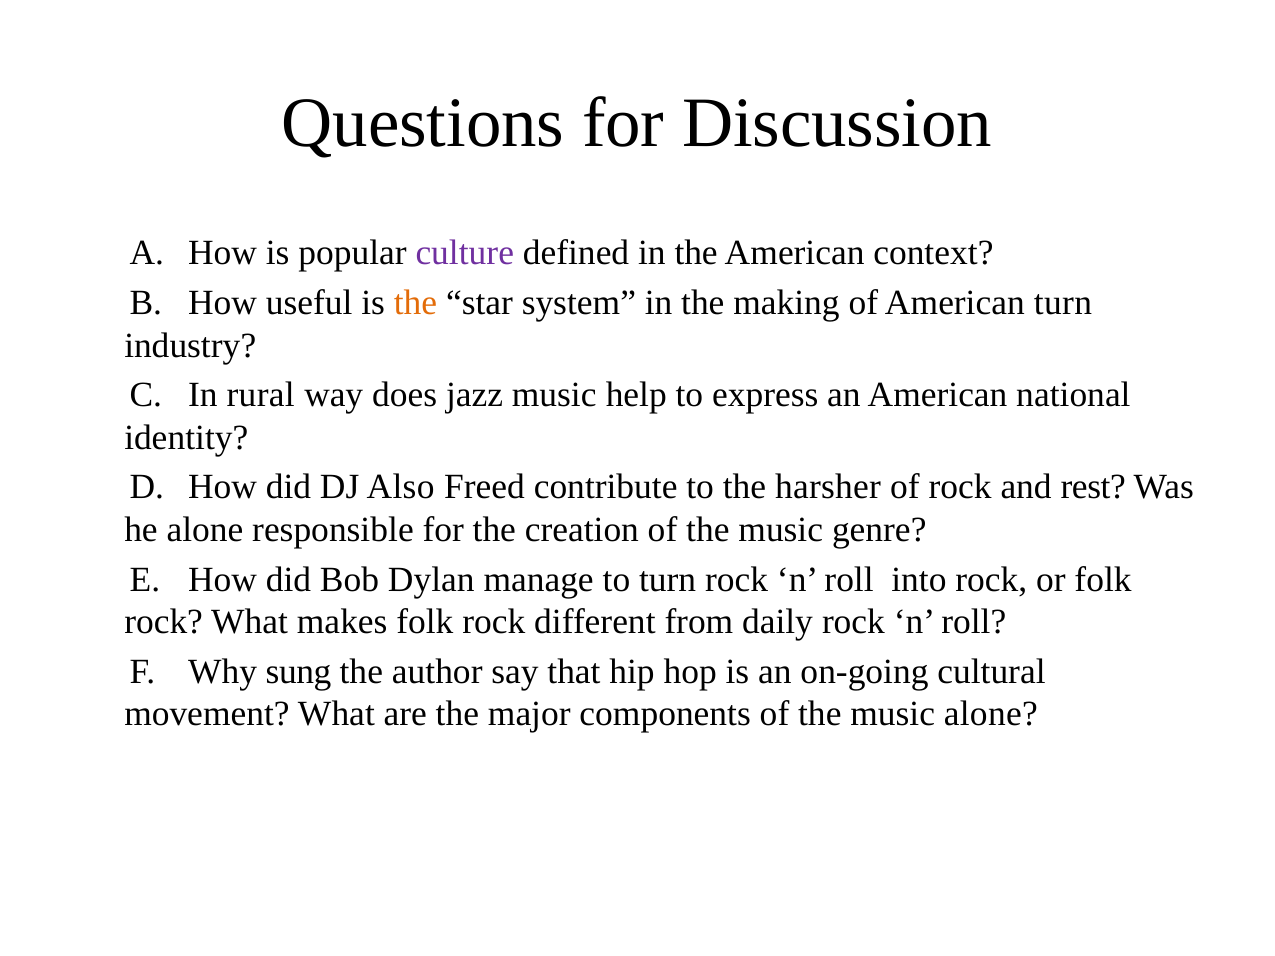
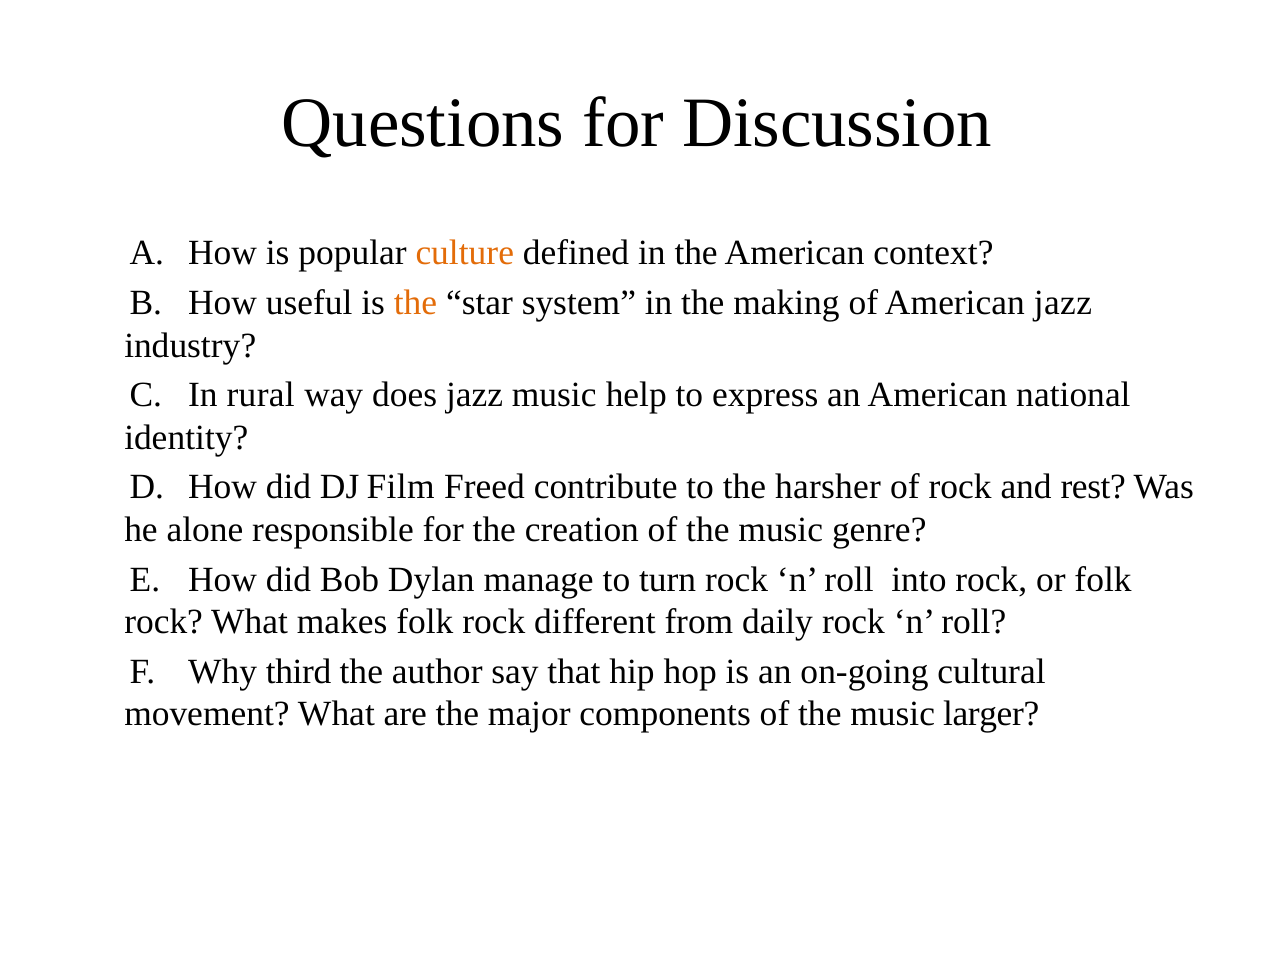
culture colour: purple -> orange (465, 253)
American turn: turn -> jazz (1063, 303)
Also: Also -> Film (401, 487)
sung: sung -> third (299, 672)
music alone: alone -> larger (991, 714)
